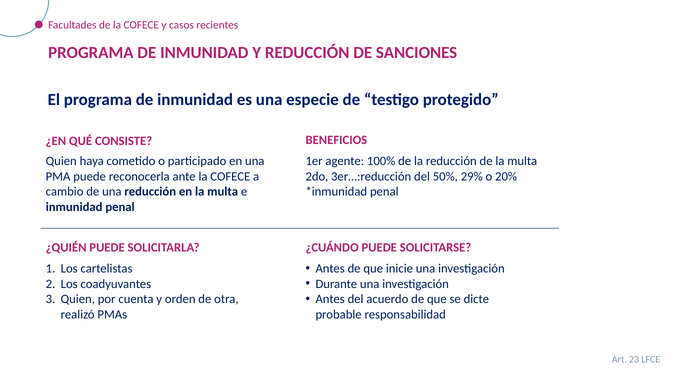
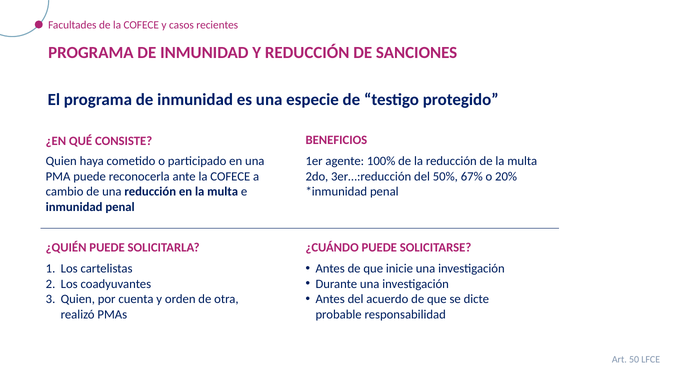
29%: 29% -> 67% (472, 176)
23: 23 -> 50 (634, 359)
